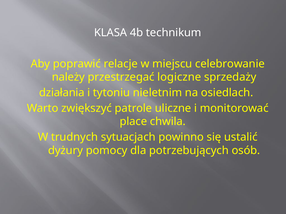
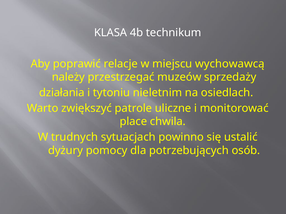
celebrowanie: celebrowanie -> wychowawcą (230, 64)
logiczne: logiczne -> muzeów (179, 77)
